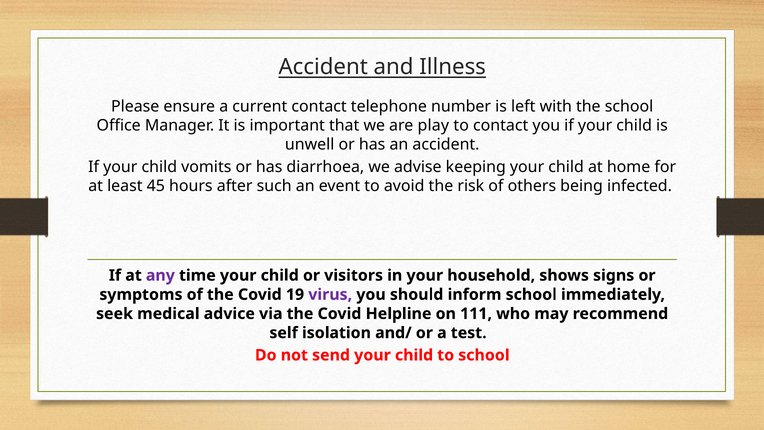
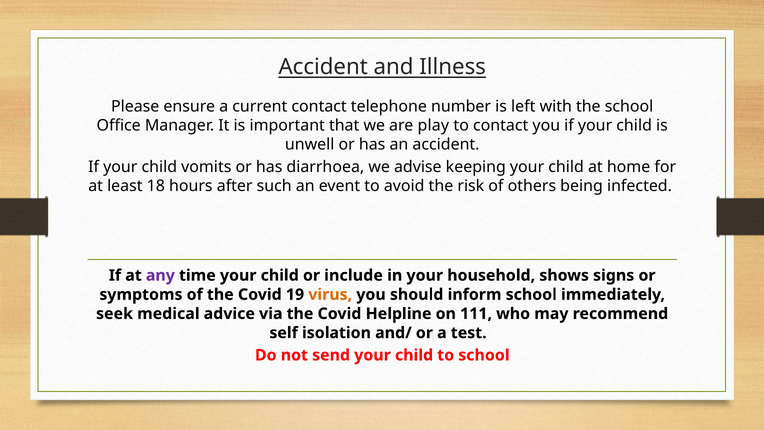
45: 45 -> 18 (156, 186)
visitors: visitors -> include (354, 275)
virus colour: purple -> orange (330, 294)
